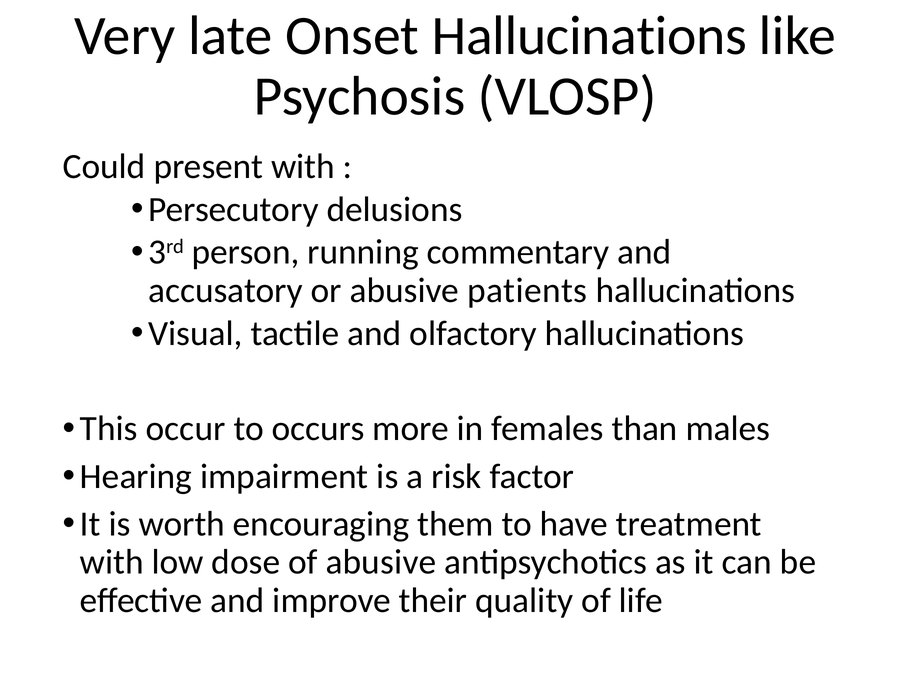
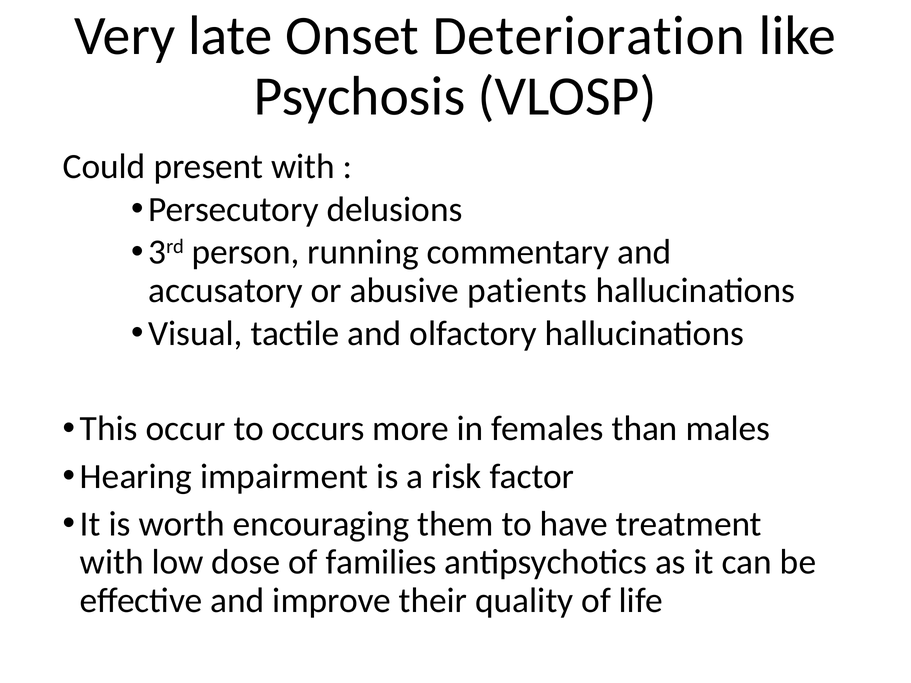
Onset Hallucinations: Hallucinations -> Deterioration (589, 36)
of abusive: abusive -> families (381, 562)
